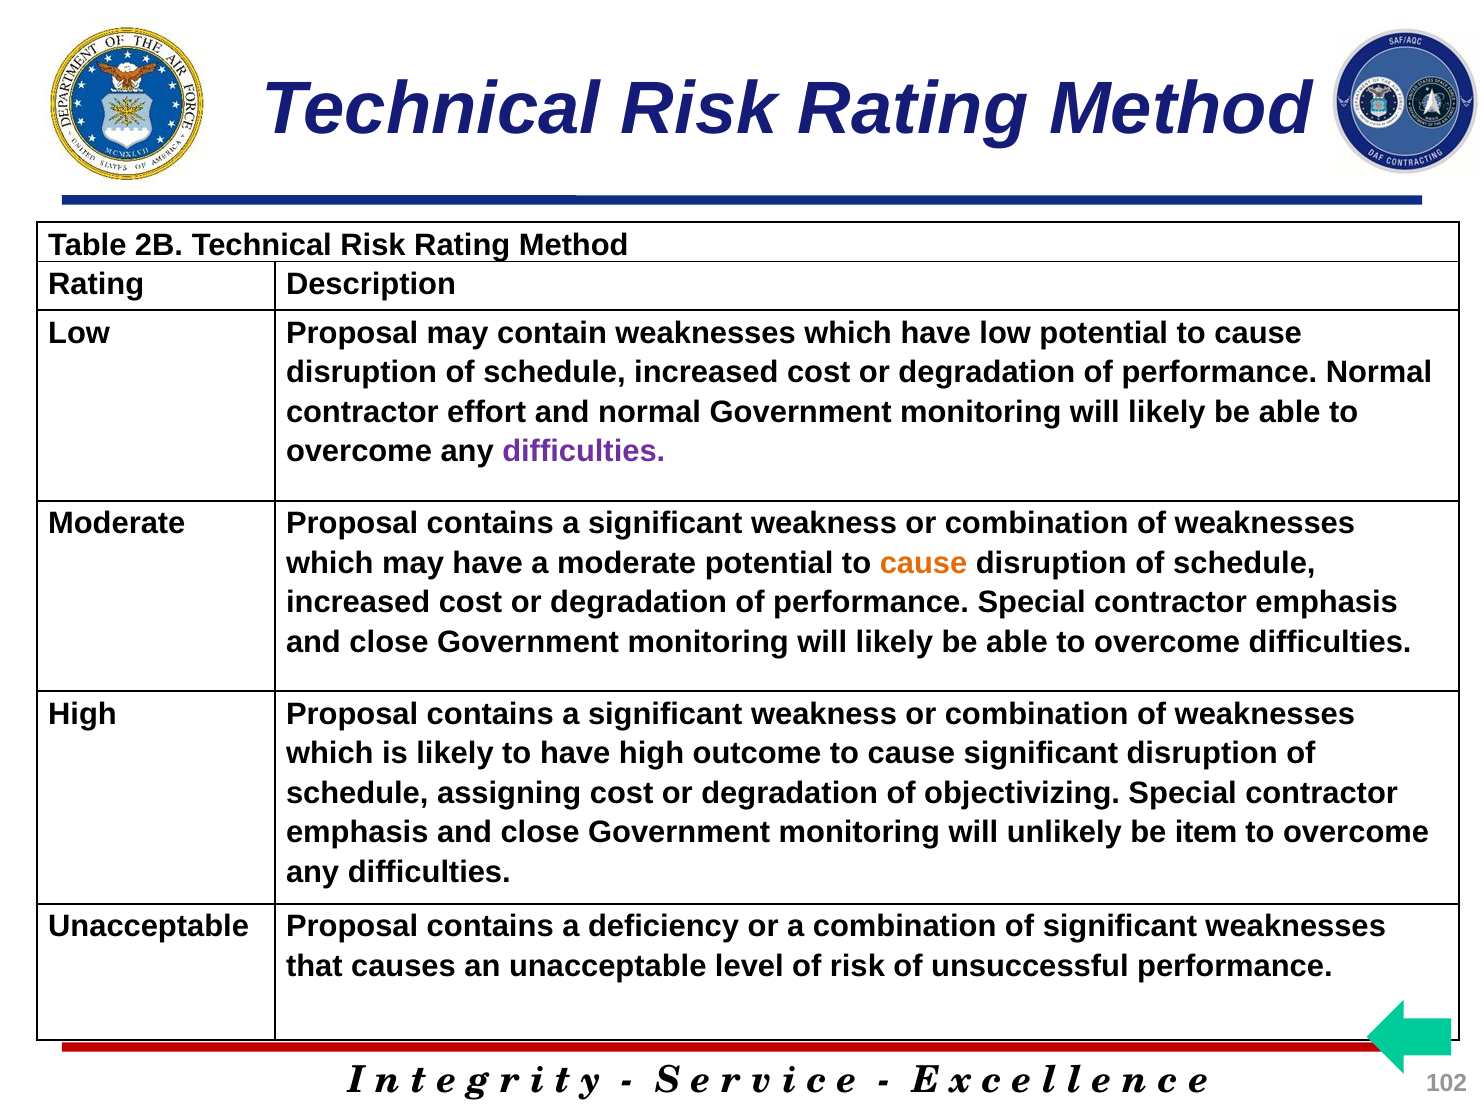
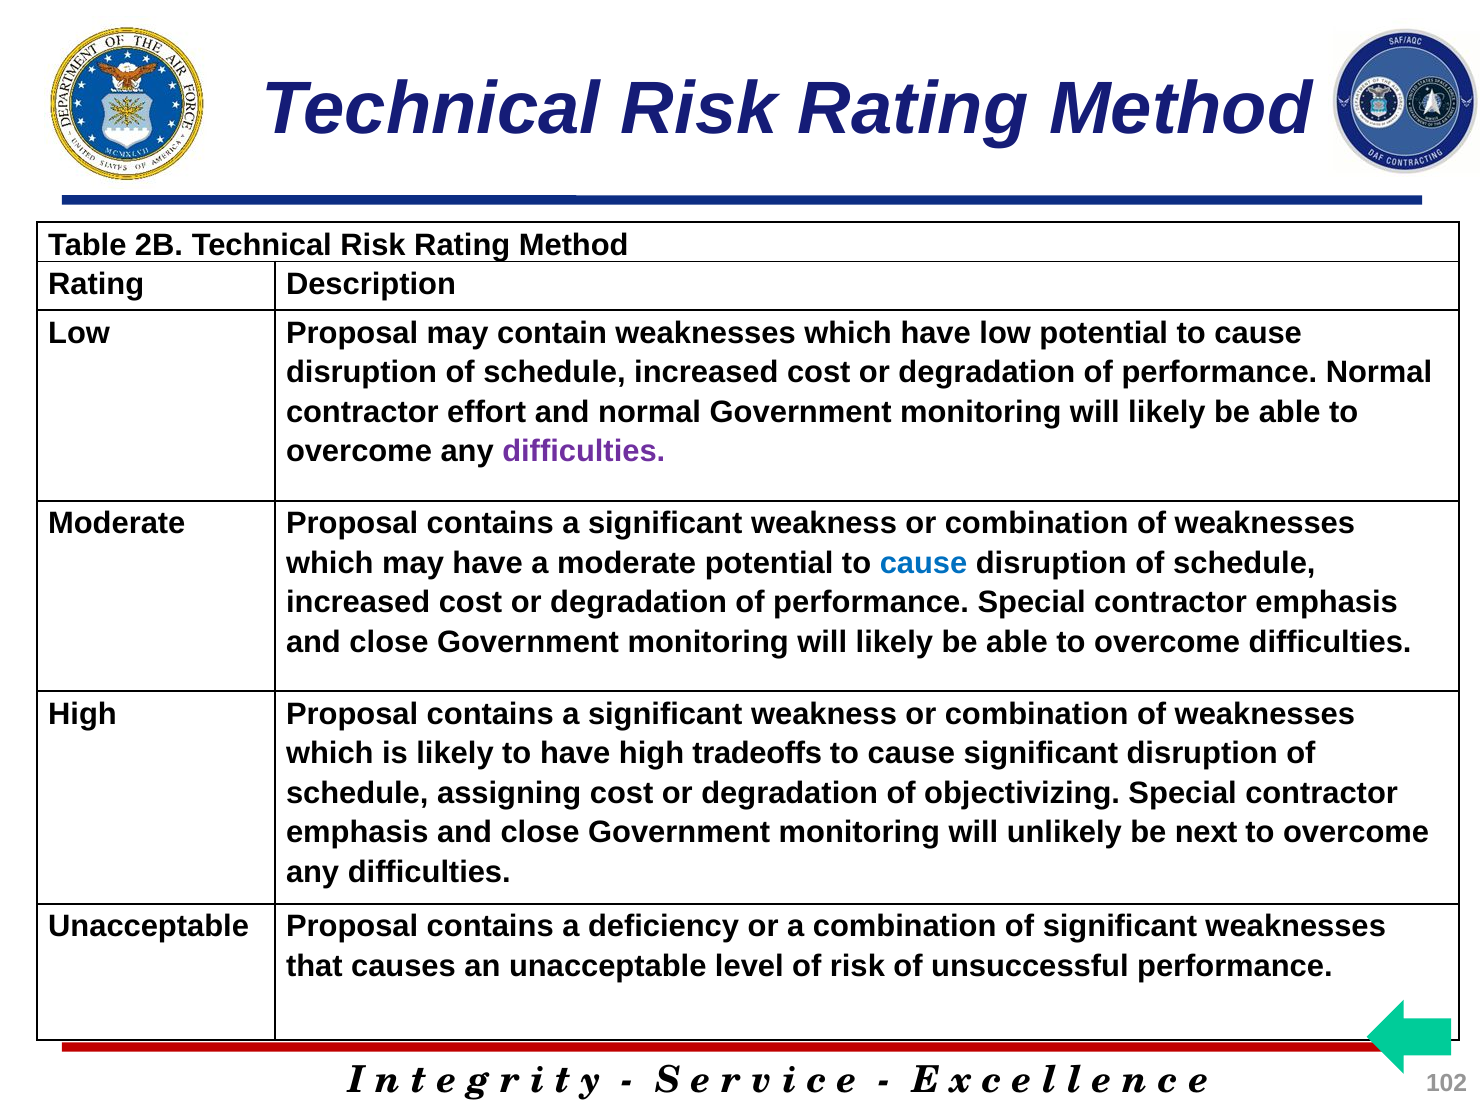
cause colour: orange -> blue (924, 563)
outcome: outcome -> tradeoffs (757, 754)
item: item -> next (1206, 833)
